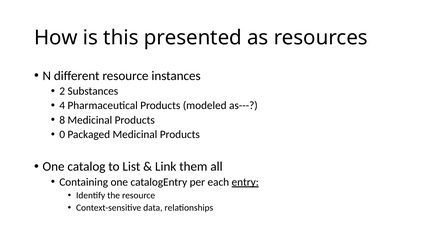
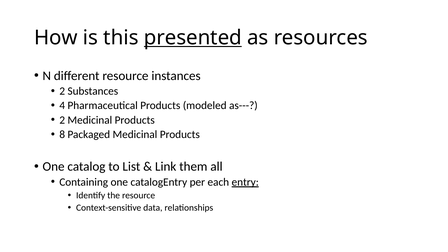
presented underline: none -> present (193, 38)
8: 8 -> 2 (62, 120)
0: 0 -> 8 (62, 134)
